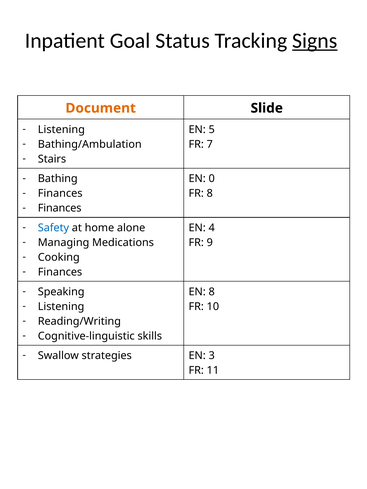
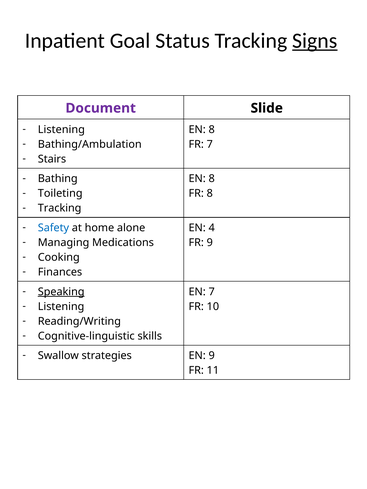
Document colour: orange -> purple (101, 108)
5: 5 -> 8 (212, 130)
0: 0 -> 8 (212, 179)
Finances: Finances -> Toileting (60, 194)
Finances: Finances -> Tracking (60, 208)
Speaking underline: none -> present (61, 292)
EN 8: 8 -> 7 (212, 292)
EN 3: 3 -> 9 (212, 356)
